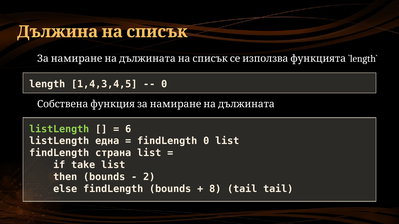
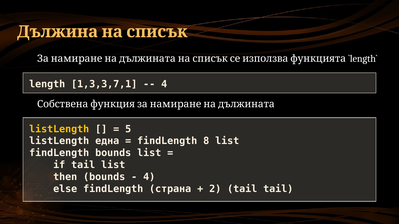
1,4,3,4,5: 1,4,3,4,5 -> 1,3,3,7,1 (104, 84)
0: 0 -> 4 (164, 84)
listLength colour: light green -> yellow (59, 129)
6: 6 -> 5 (128, 129)
findLength 0: 0 -> 8 (206, 141)
findLength страна: страна -> bounds (113, 153)
if take: take -> tail (83, 165)
2: 2 -> 4 (149, 177)
findLength bounds: bounds -> страна (170, 189)
8: 8 -> 2 (215, 189)
